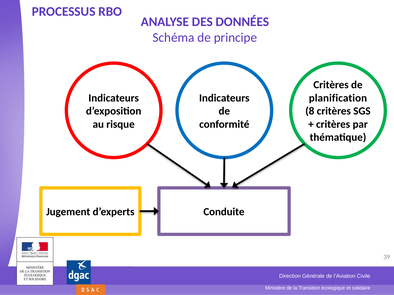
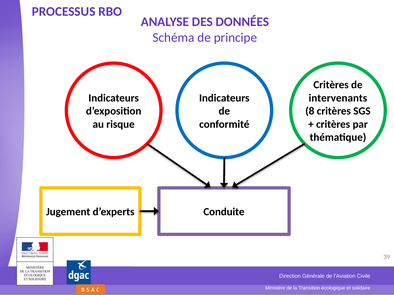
planification: planification -> intervenants (338, 98)
